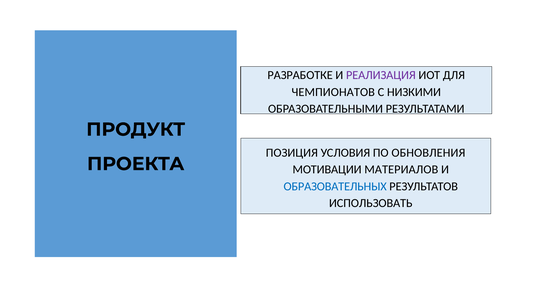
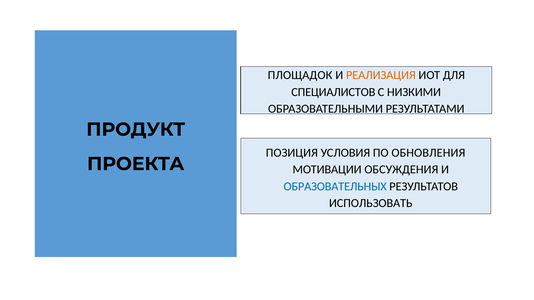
РАЗРАБОТКЕ: РАЗРАБОТКЕ -> ПЛОЩАДОК (300, 75)
РЕАЛИЗАЦИЯ colour: purple -> orange (381, 75)
ЧЕМПИОНАТОВ: ЧЕМПИОНАТОВ -> СПЕЦИАЛИСТОВ (333, 92)
МАТЕРИАЛОВ: МАТЕРИАЛОВ -> ОБСУЖДЕНИЯ (401, 170)
